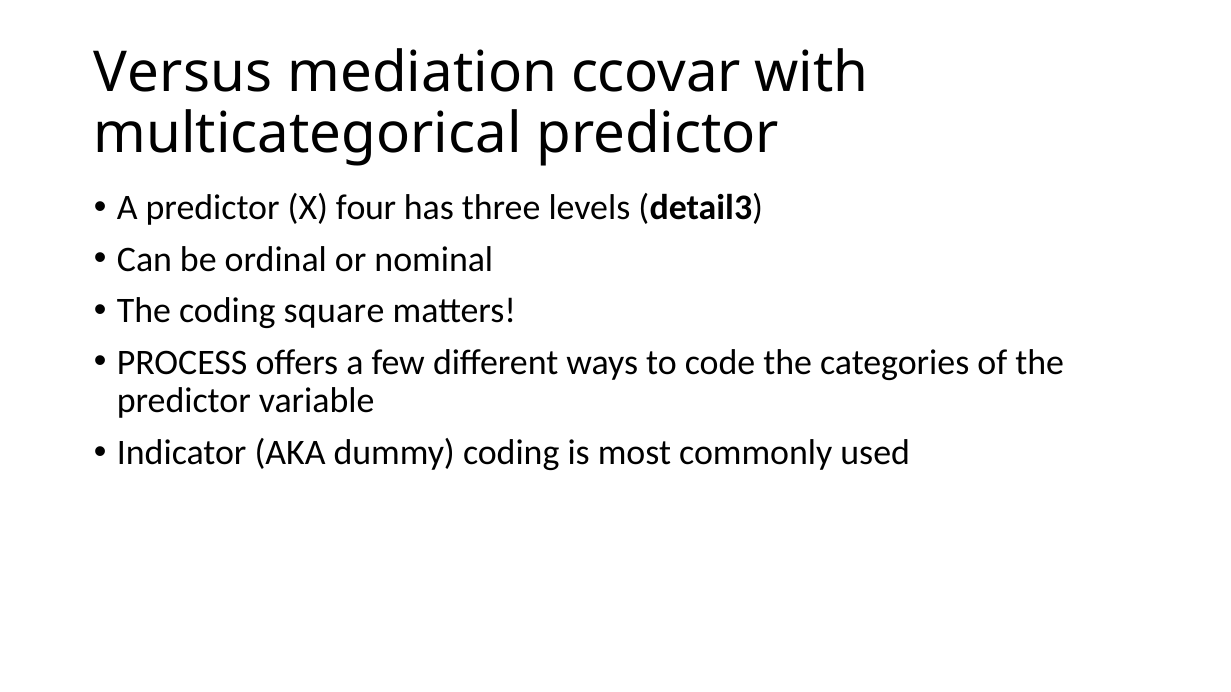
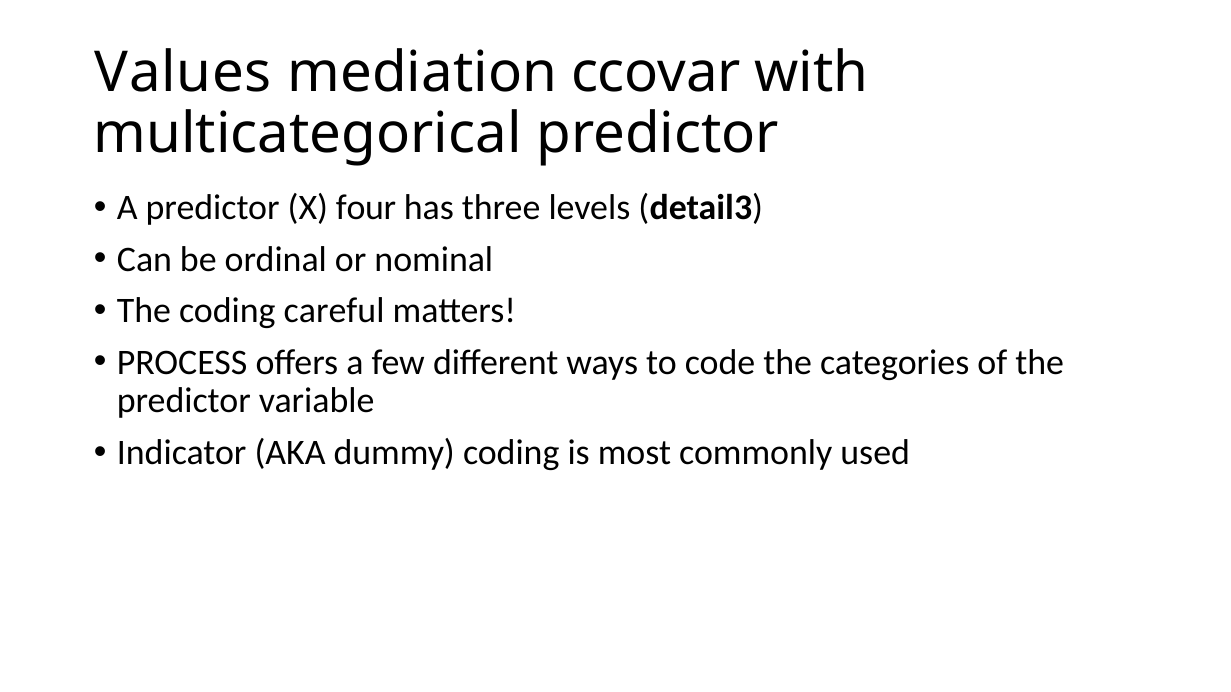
Versus: Versus -> Values (183, 73)
square: square -> careful (334, 311)
